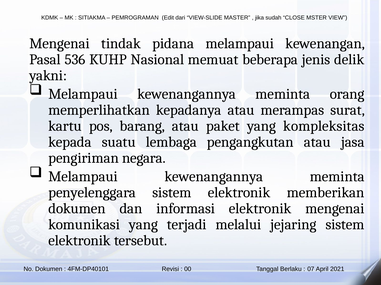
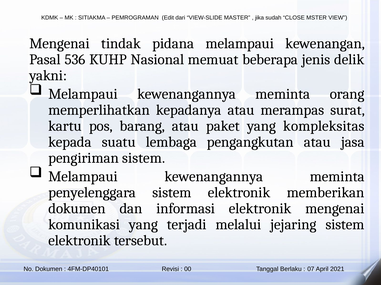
pengiriman negara: negara -> sistem (144, 158)
